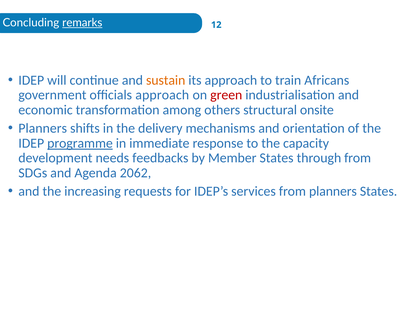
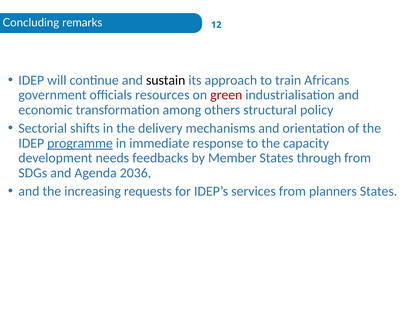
remarks underline: present -> none (82, 23)
sustain colour: orange -> black (166, 80)
officials approach: approach -> resources (162, 95)
onsite: onsite -> policy (317, 110)
Planners: Planners -> Sectorial (43, 128)
2062: 2062 -> 2036 (136, 173)
